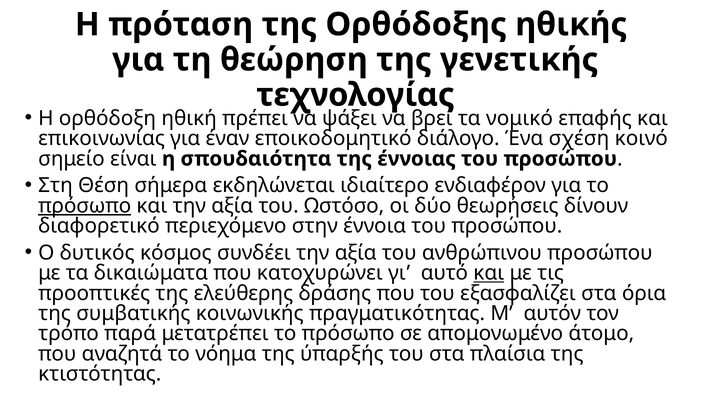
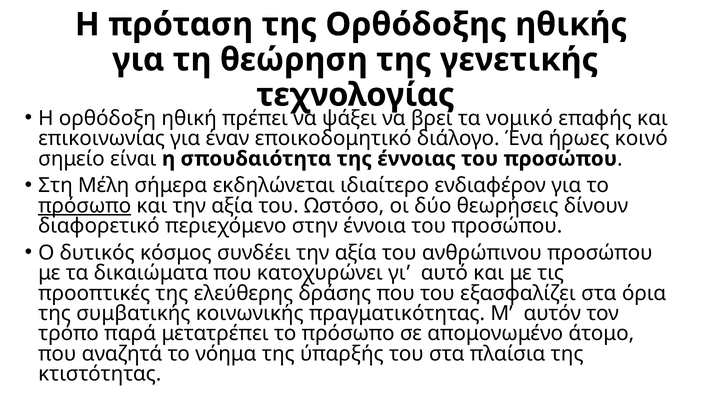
σχέση: σχέση -> ήρωες (579, 139)
Θέση: Θέση -> Μέλη (104, 186)
και underline: present -> none (489, 273)
